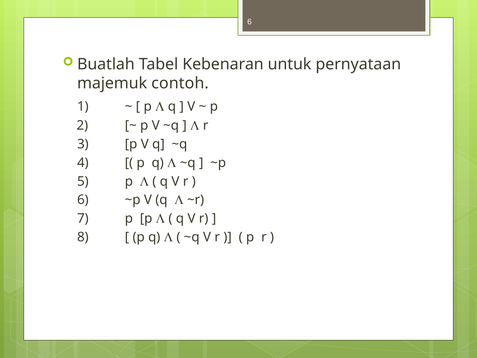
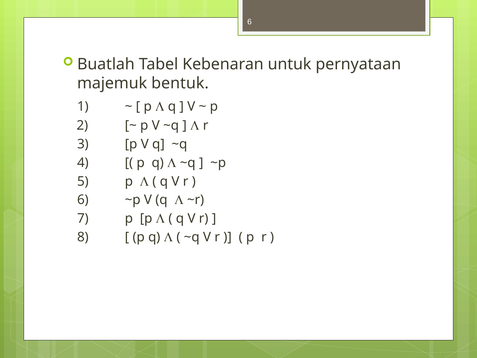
contoh: contoh -> bentuk (180, 83)
